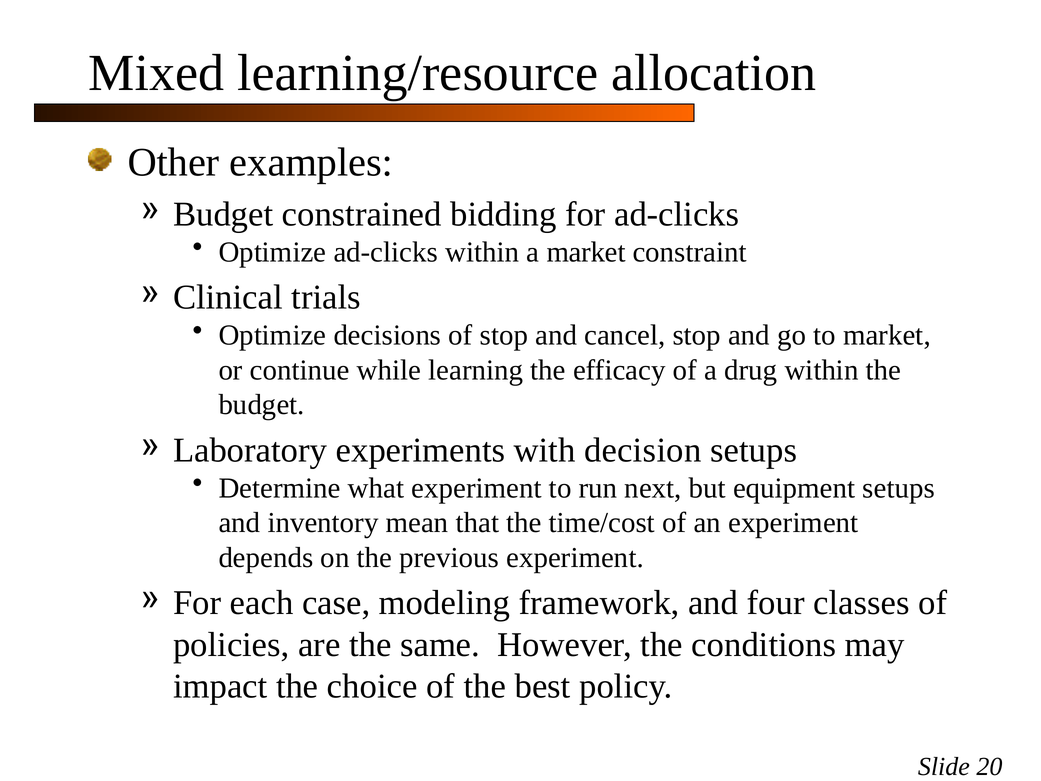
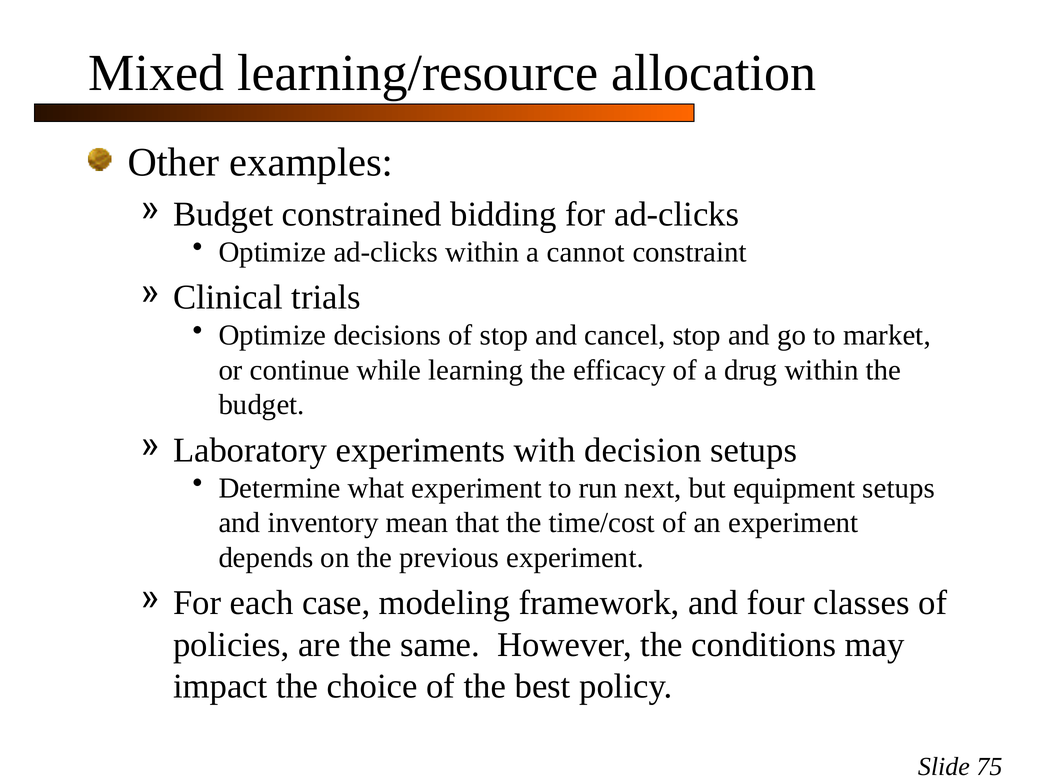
a market: market -> cannot (586, 252)
20: 20 -> 75 (989, 766)
